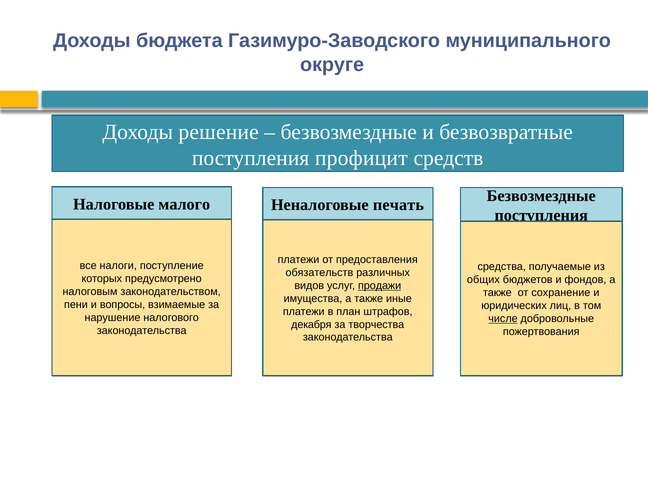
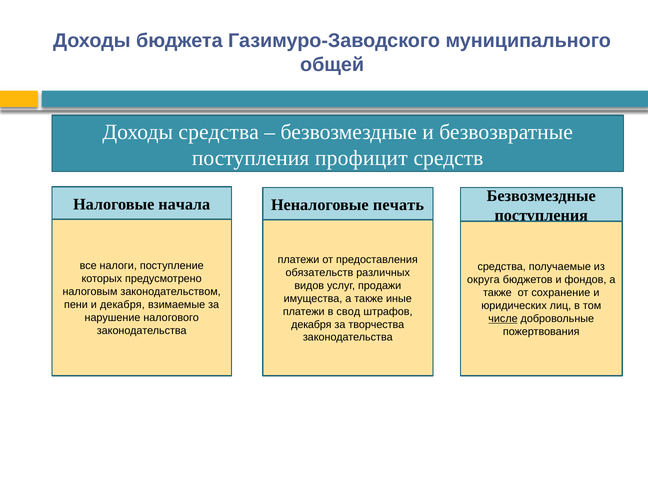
округе: округе -> общей (332, 65)
Доходы решение: решение -> средства (219, 132)
малого: малого -> начала (184, 204)
общих: общих -> округа (483, 280)
продажи underline: present -> none (380, 286)
и вопросы: вопросы -> декабря (122, 305)
план: план -> свод (348, 311)
